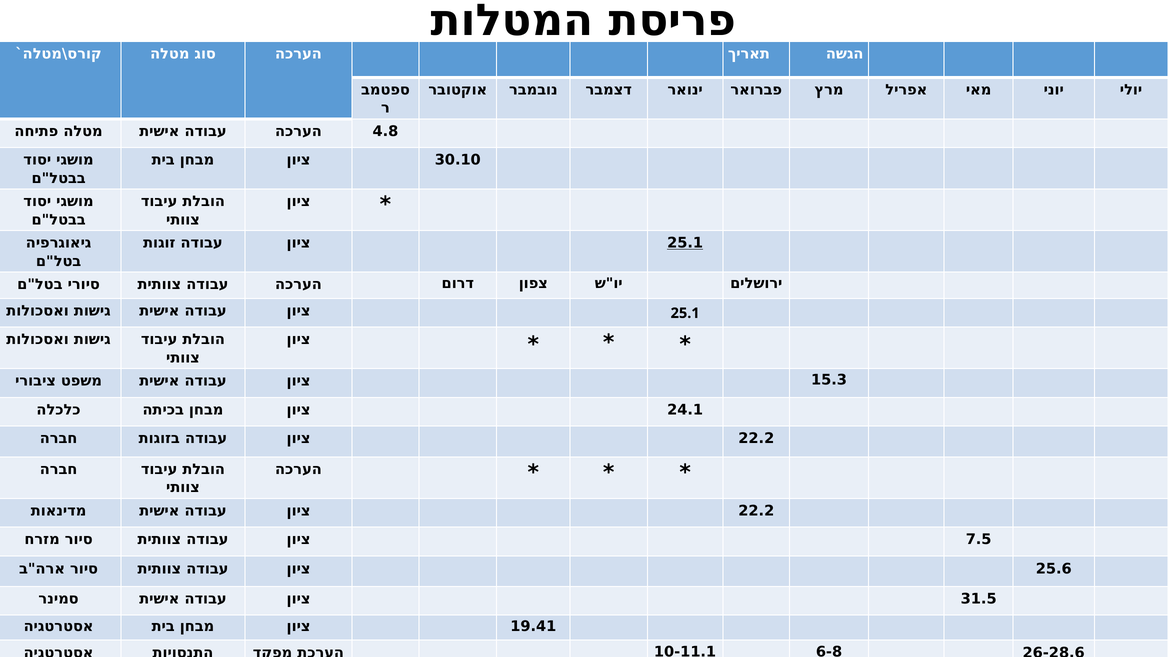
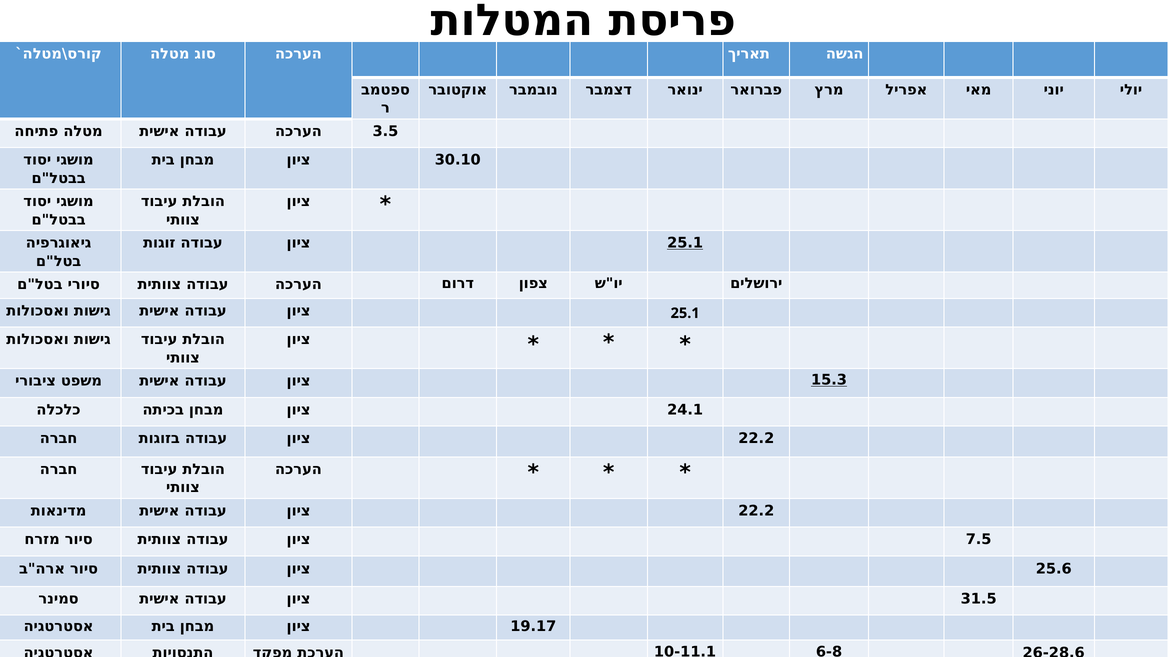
4.8: 4.8 -> 3.5 (385, 131)
15.3 underline: none -> present (829, 380)
19.41: 19.41 -> 19.17 (533, 626)
